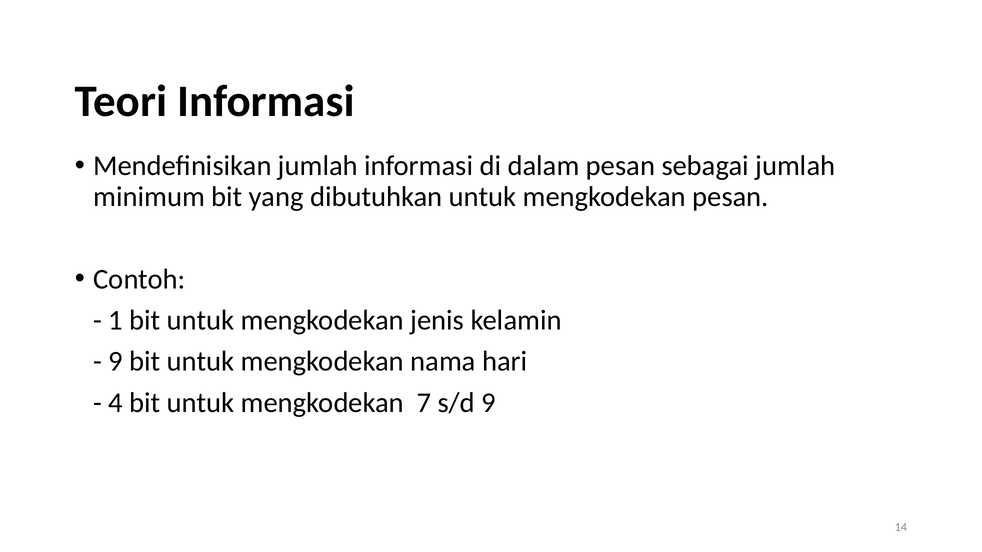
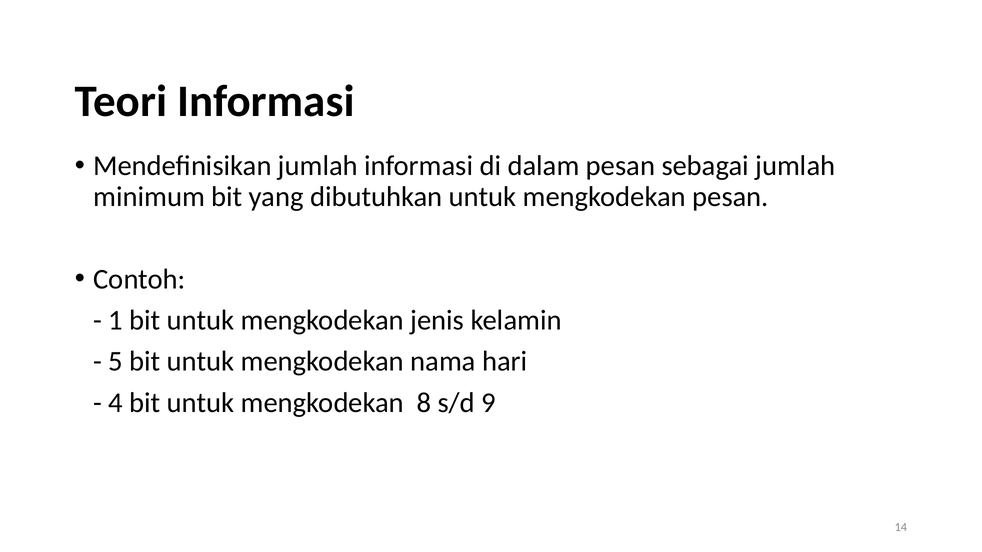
9: 9 -> 5 (116, 362)
7: 7 -> 8 (424, 403)
